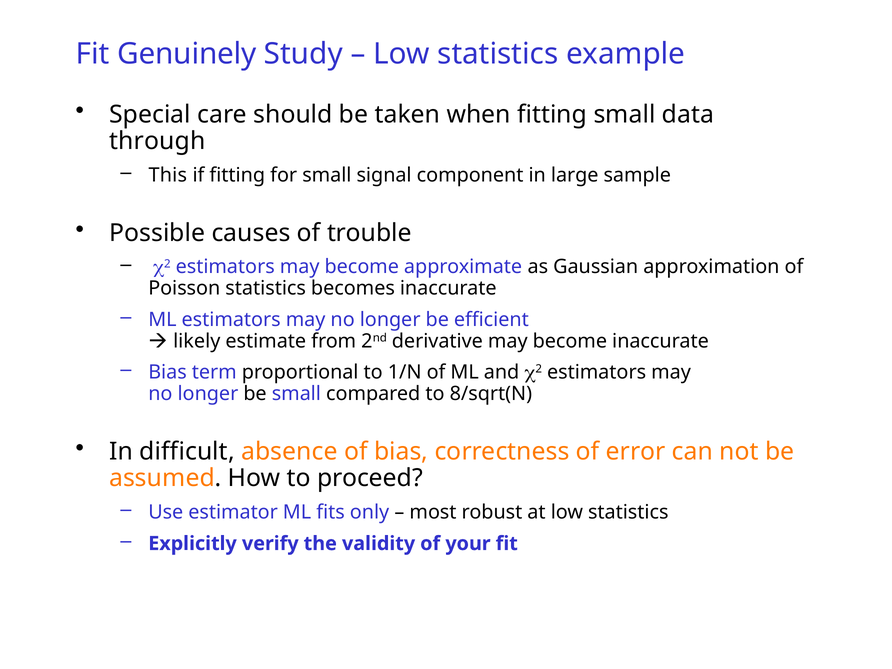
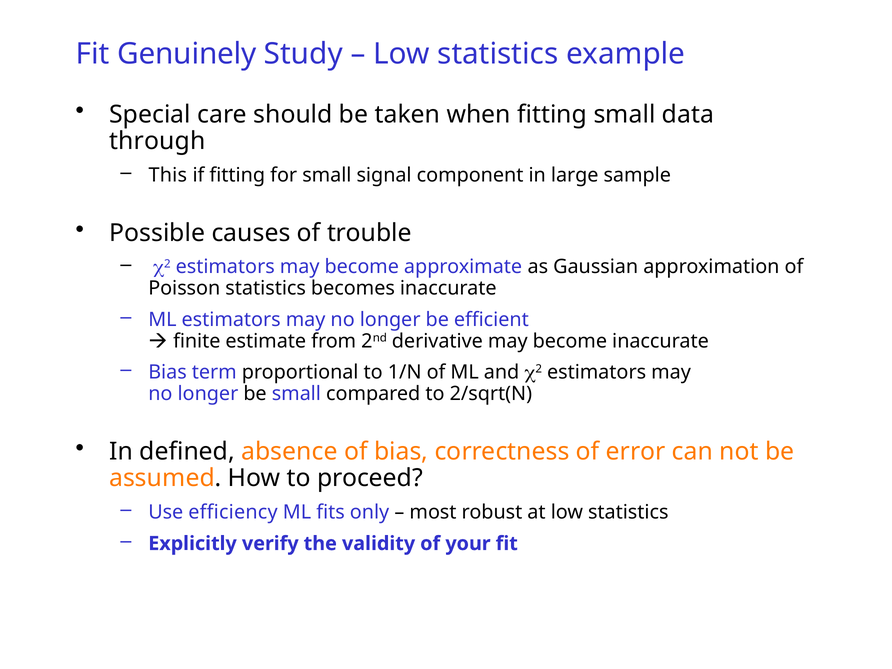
likely: likely -> finite (197, 341)
8/sqrt(N: 8/sqrt(N -> 2/sqrt(N (491, 394)
difficult: difficult -> defined (187, 452)
estimator: estimator -> efficiency (233, 512)
